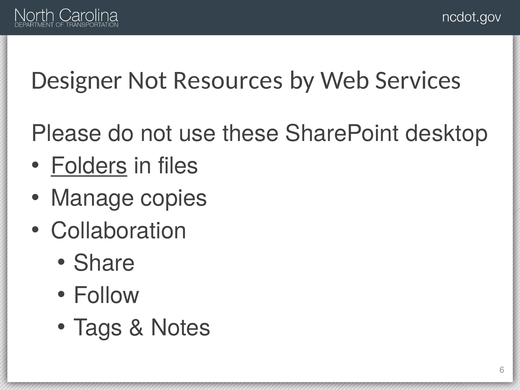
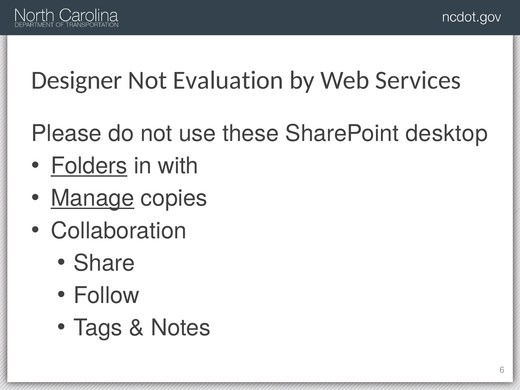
Resources: Resources -> Evaluation (228, 80)
files: files -> with (178, 166)
Manage underline: none -> present (92, 198)
